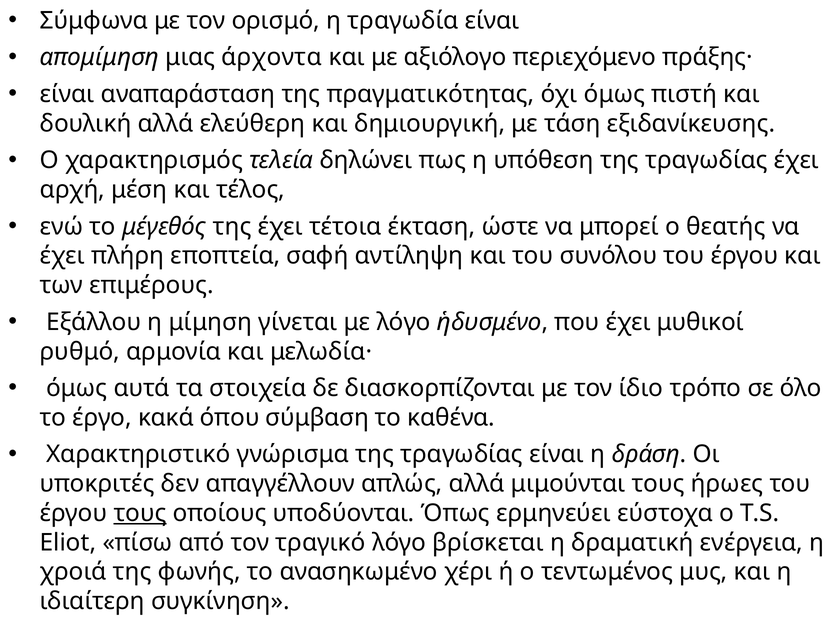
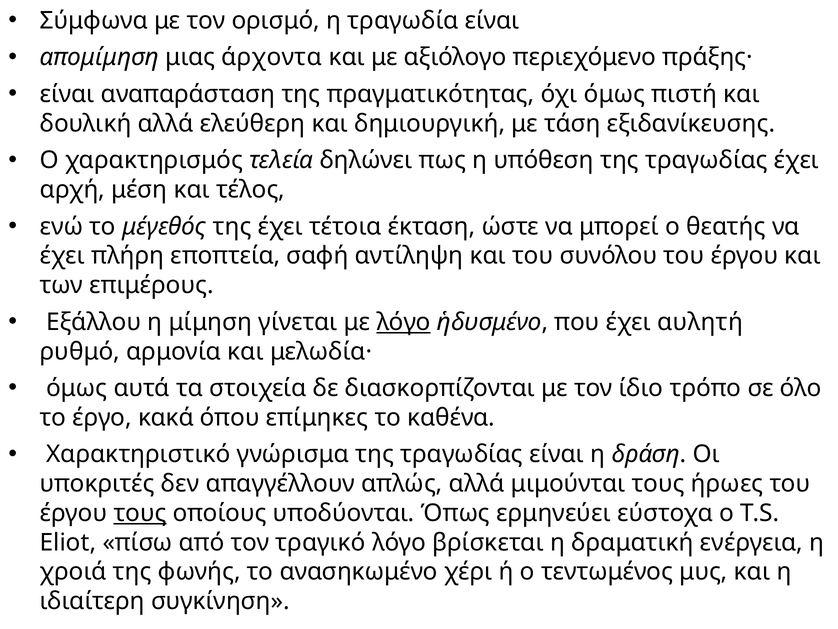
λόγο underline: none -> present (404, 322)
μυθικοί: μυθικοί -> αυλητή (700, 322)
σύμβαση: σύμβαση -> επίμηκες (317, 417)
